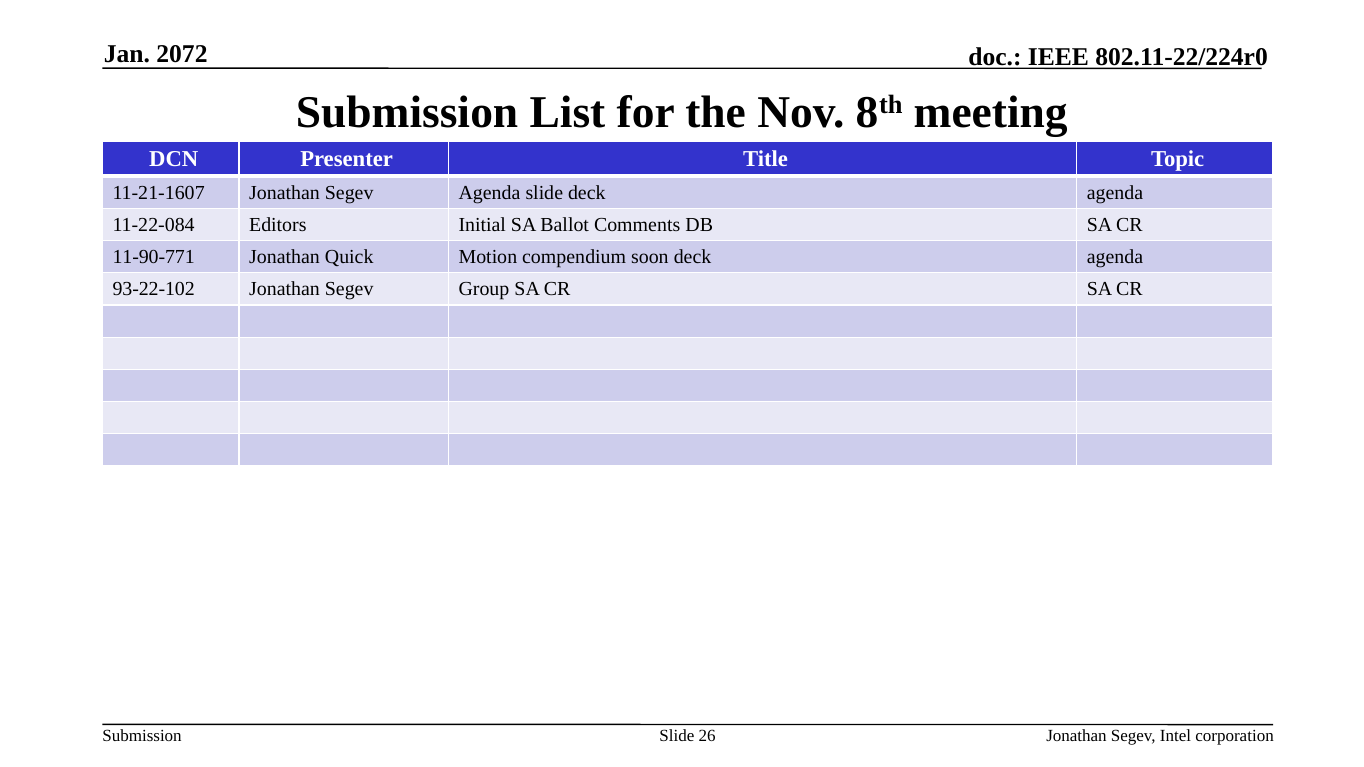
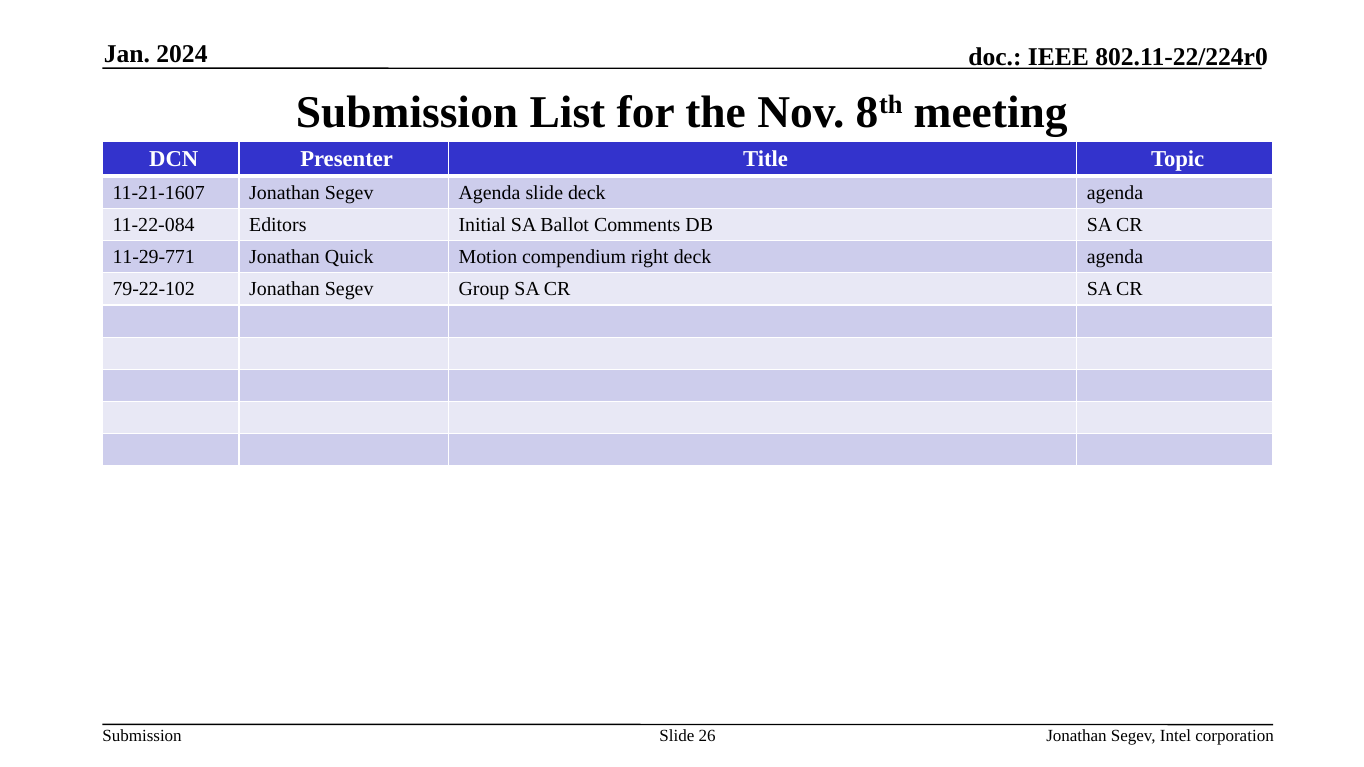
2072: 2072 -> 2024 (182, 54)
11-90-771: 11-90-771 -> 11-29-771 (154, 257)
soon: soon -> right (650, 257)
93-22-102: 93-22-102 -> 79-22-102 (154, 289)
